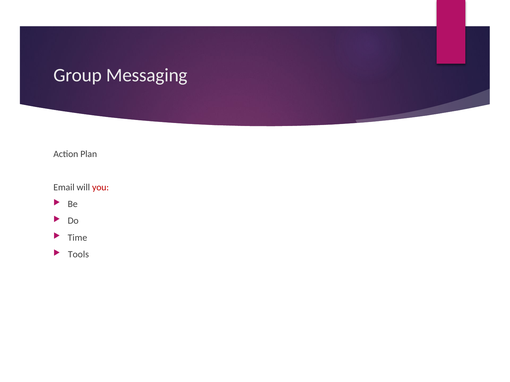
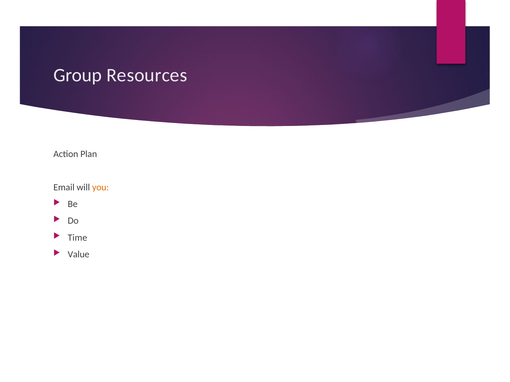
Messaging: Messaging -> Resources (147, 75)
you colour: red -> orange (101, 188)
Tools: Tools -> Value (79, 255)
